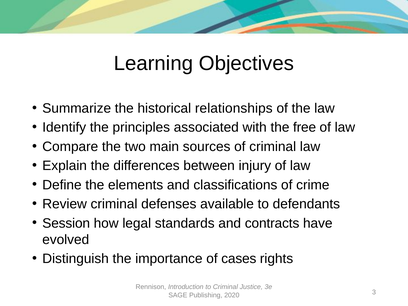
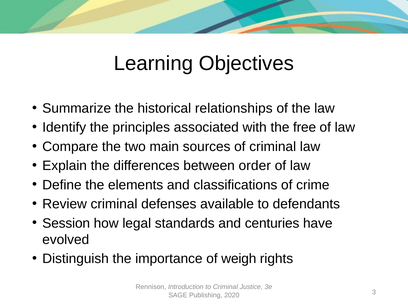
injury: injury -> order (255, 166)
contracts: contracts -> centuries (272, 223)
cases: cases -> weigh (239, 259)
